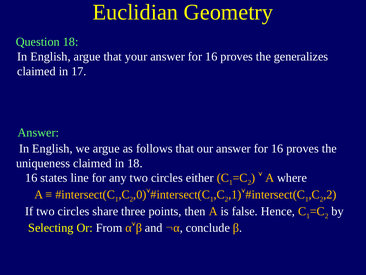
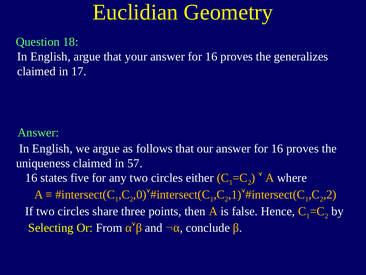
in 18: 18 -> 57 (135, 163)
line: line -> five (80, 178)
